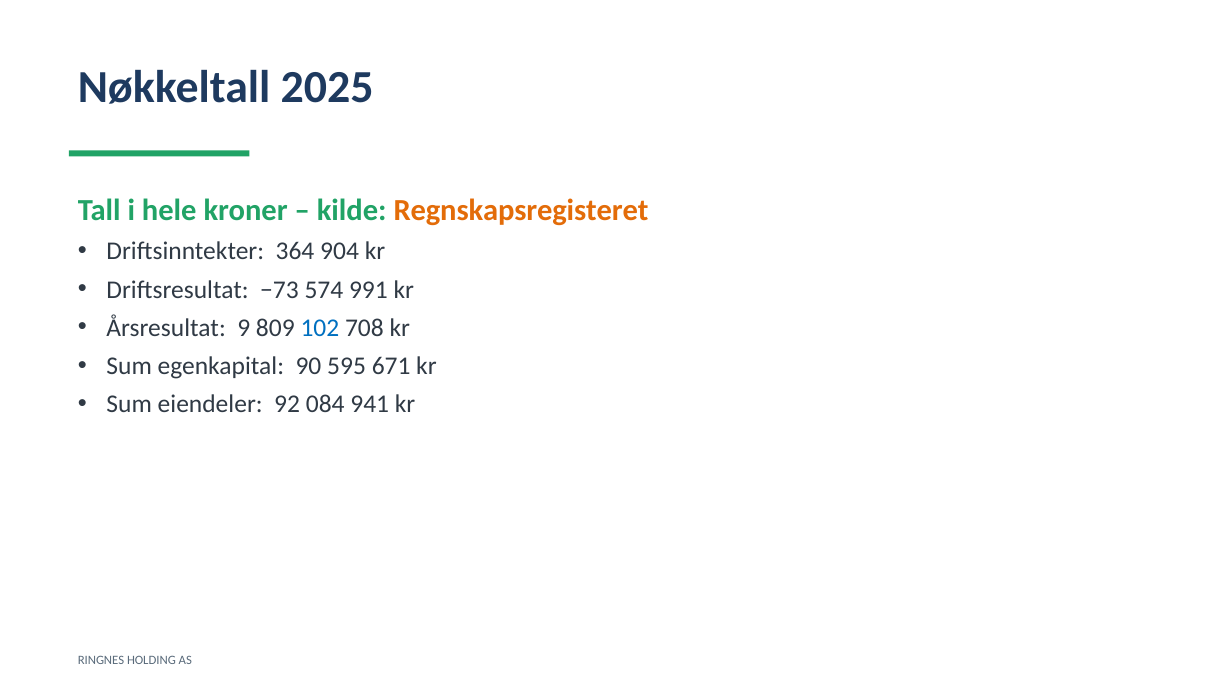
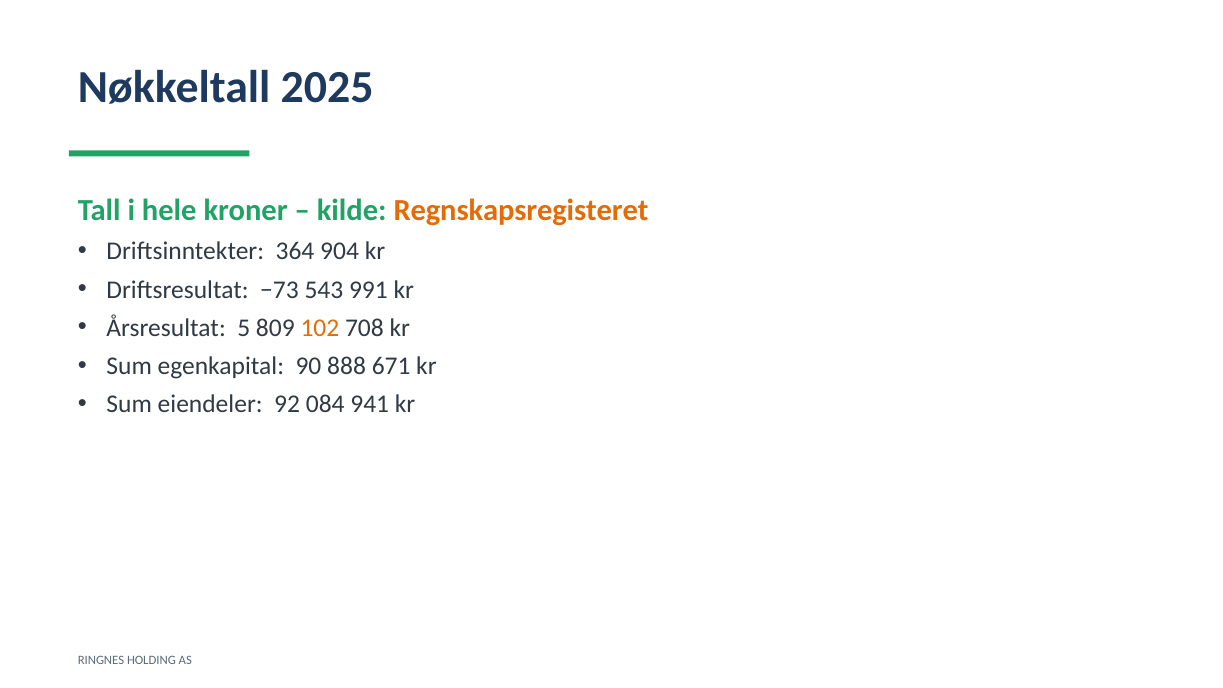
574: 574 -> 543 (324, 290)
9: 9 -> 5 (244, 328)
102 colour: blue -> orange (320, 328)
595: 595 -> 888 (347, 366)
